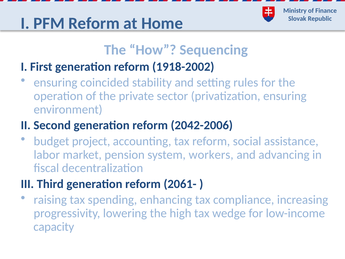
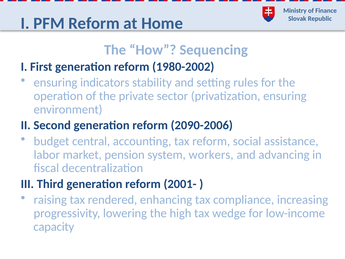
1918-2002: 1918-2002 -> 1980-2002 (183, 67)
coincided: coincided -> indicators (105, 82)
2042-2006: 2042-2006 -> 2090-2006 (202, 125)
project: project -> central (91, 141)
2061-: 2061- -> 2001- (180, 184)
spending: spending -> rendered (112, 200)
